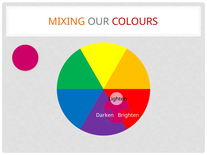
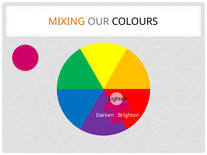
COLOURS colour: red -> black (135, 22)
